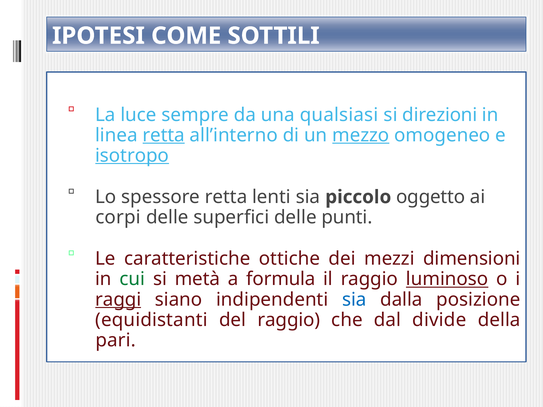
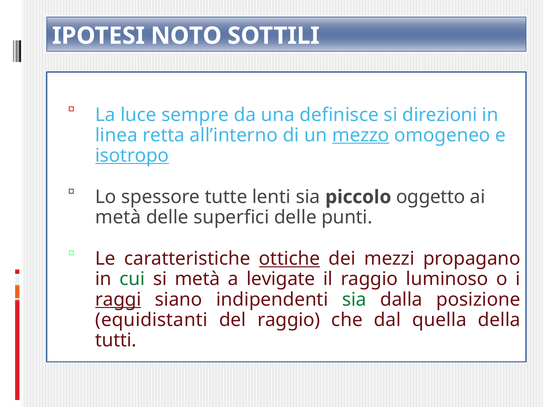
COME: COME -> NOTO (186, 36)
qualsiasi: qualsiasi -> definisce (339, 115)
retta underline: present -> none (164, 135)
spessore retta: retta -> tutte (226, 197)
corpi: corpi -> metà (118, 217)
ottiche underline: none -> present (290, 259)
dimensioni: dimensioni -> propagano (472, 259)
formula: formula -> levigate (281, 279)
luminoso underline: present -> none (447, 279)
sia colour: blue -> green (354, 300)
divide: divide -> quella (439, 320)
pari: pari -> tutti (116, 340)
